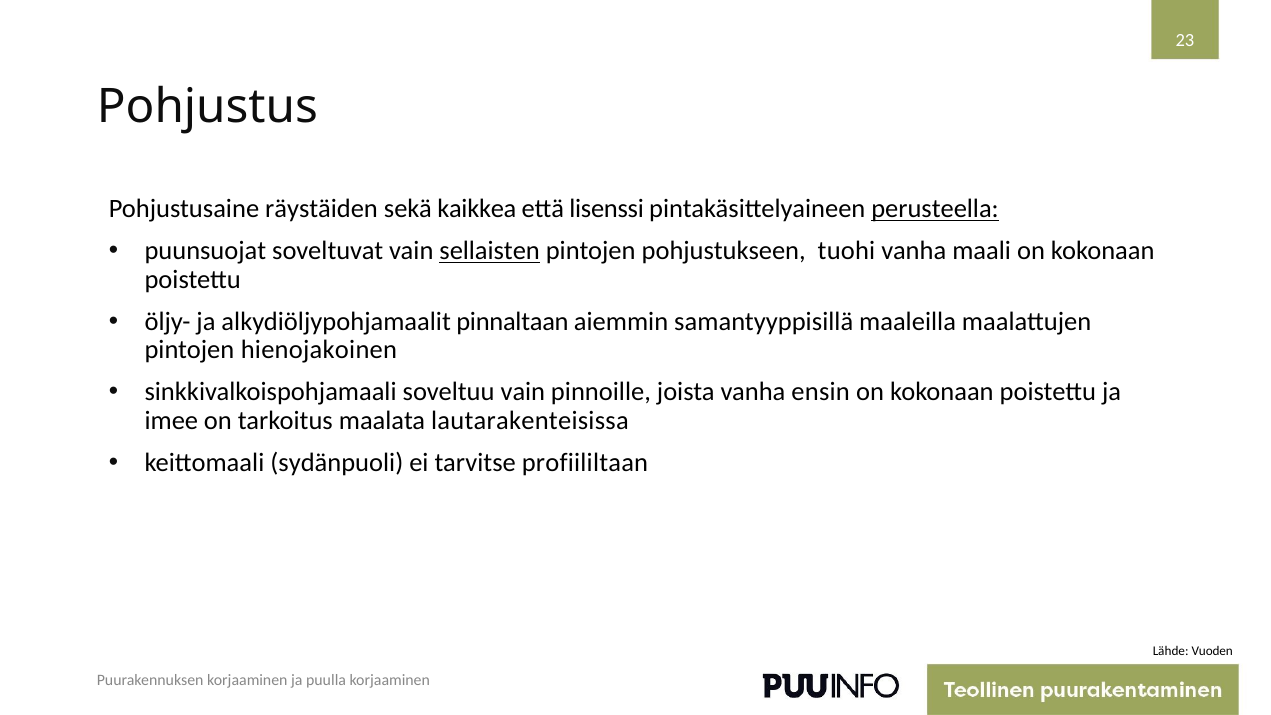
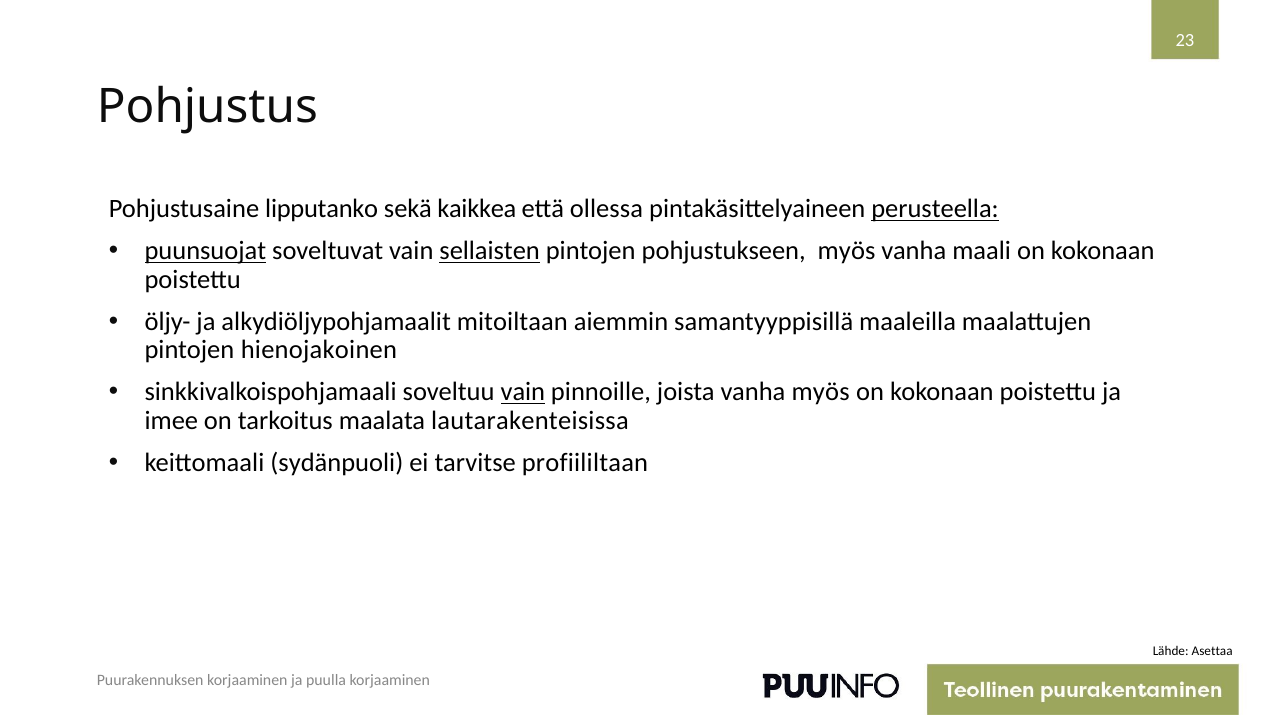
räystäiden: räystäiden -> lipputanko (322, 209)
lisenssi: lisenssi -> ollessa (606, 209)
puunsuojat underline: none -> present (205, 251)
pohjustukseen tuohi: tuohi -> myös (847, 251)
pinnaltaan: pinnaltaan -> mitoiltaan (512, 322)
vain underline: none -> present (523, 392)
vanha ensin: ensin -> myös (821, 392)
Vuoden: Vuoden -> Asettaa (1212, 651)
